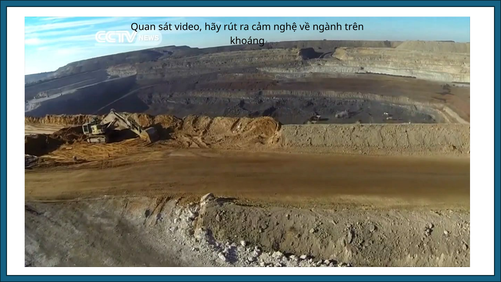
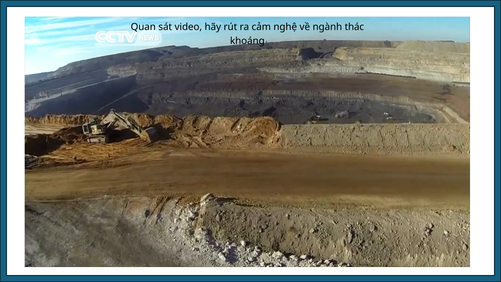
trên: trên -> thác (354, 27)
